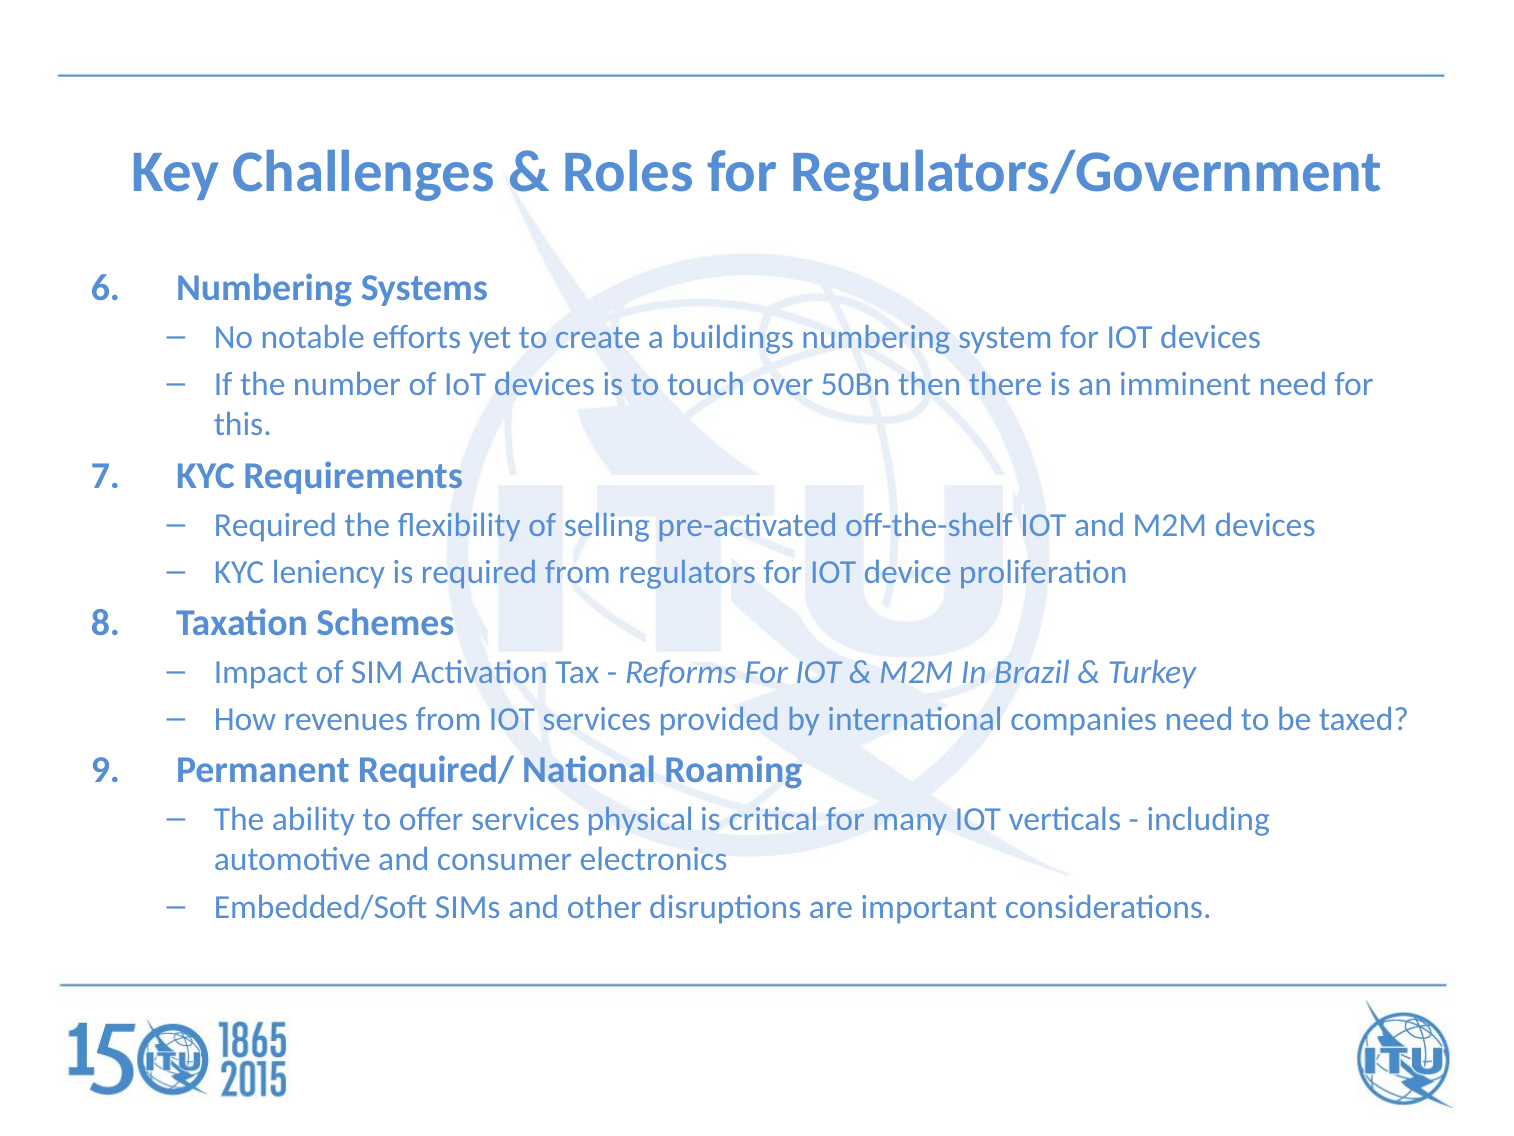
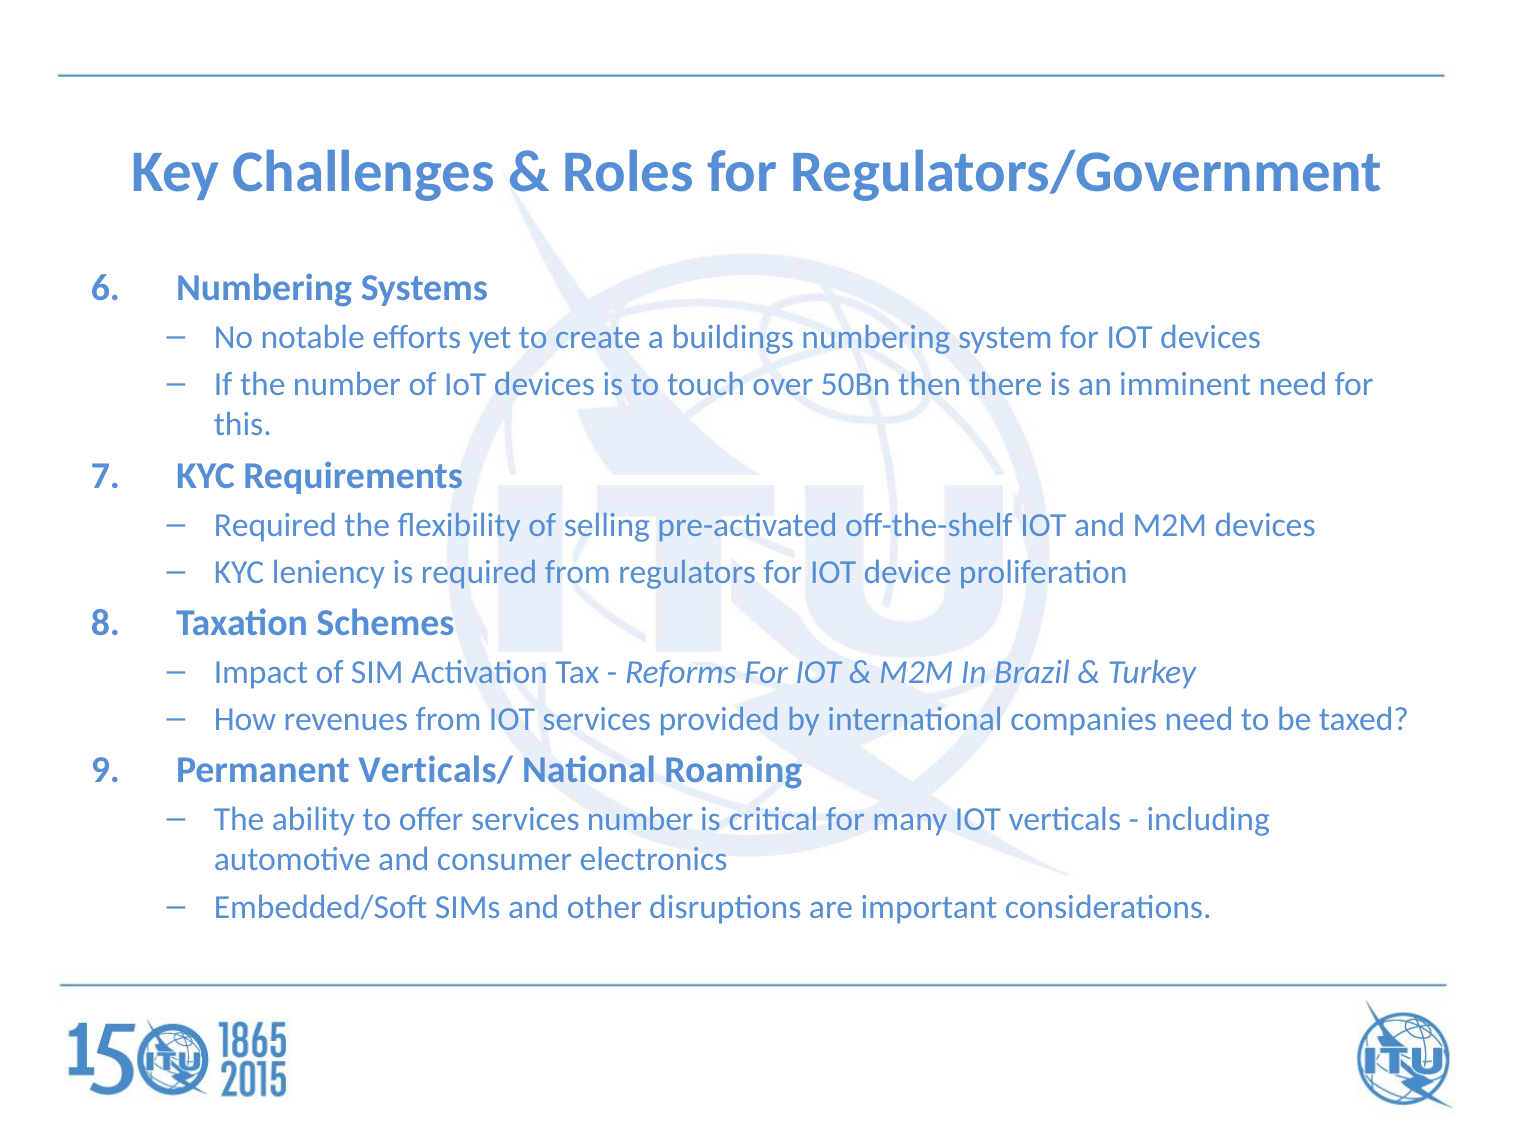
Required/: Required/ -> Verticals/ (436, 770)
services physical: physical -> number (640, 819)
